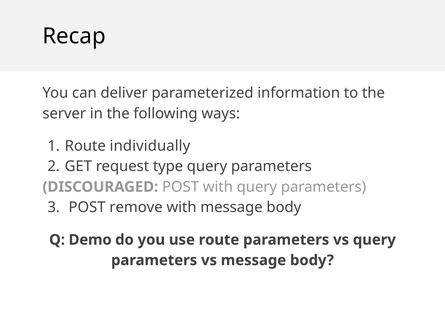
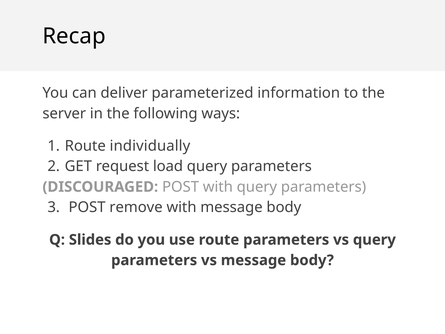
type: type -> load (168, 166)
Demo: Demo -> Slides (90, 240)
